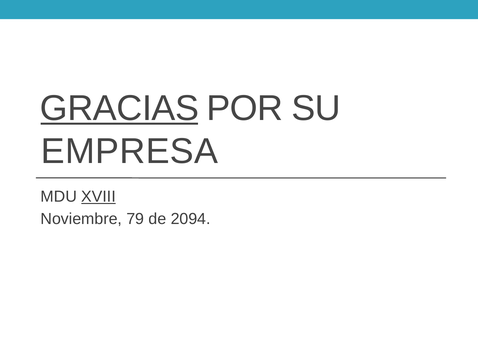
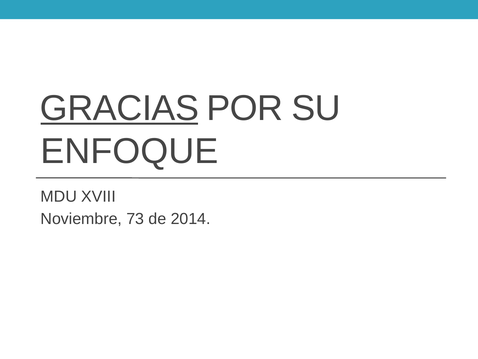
EMPRESA: EMPRESA -> ENFOQUE (130, 151)
XVIII underline: present -> none (99, 196)
79: 79 -> 73 (135, 219)
2094: 2094 -> 2014 (191, 219)
